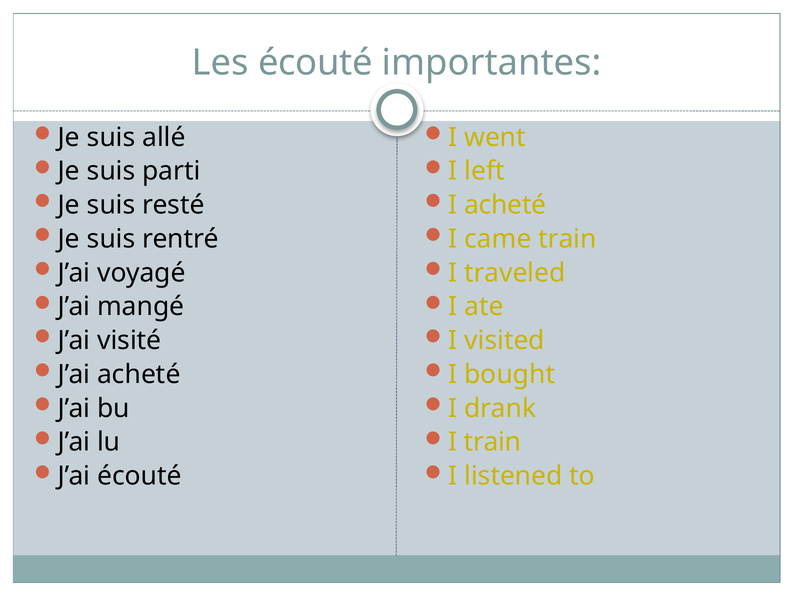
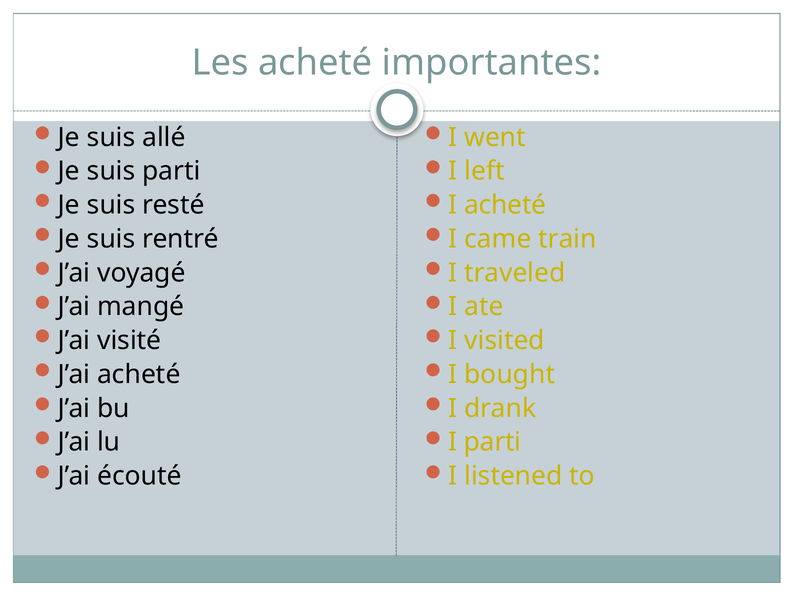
Les écouté: écouté -> acheté (315, 63)
I train: train -> parti (493, 442)
